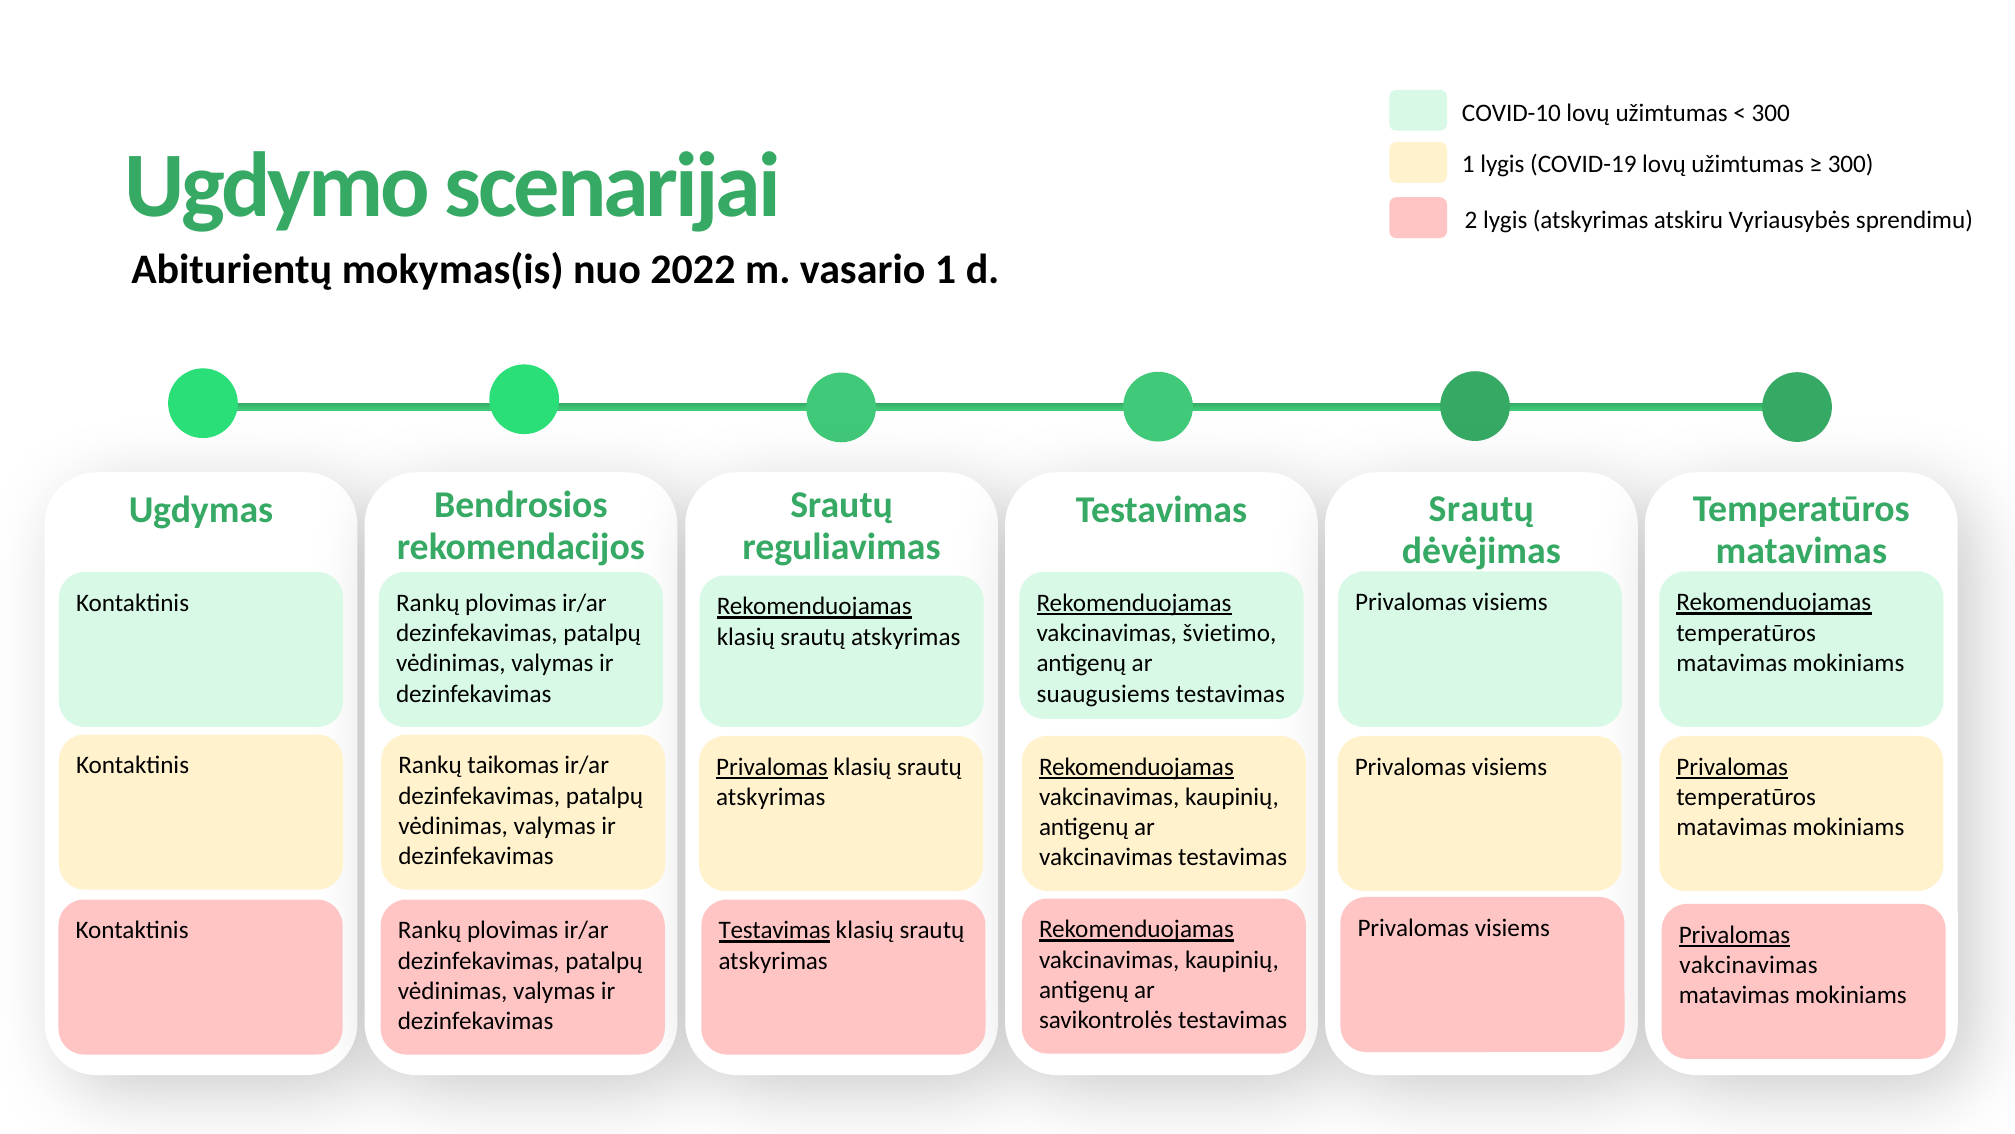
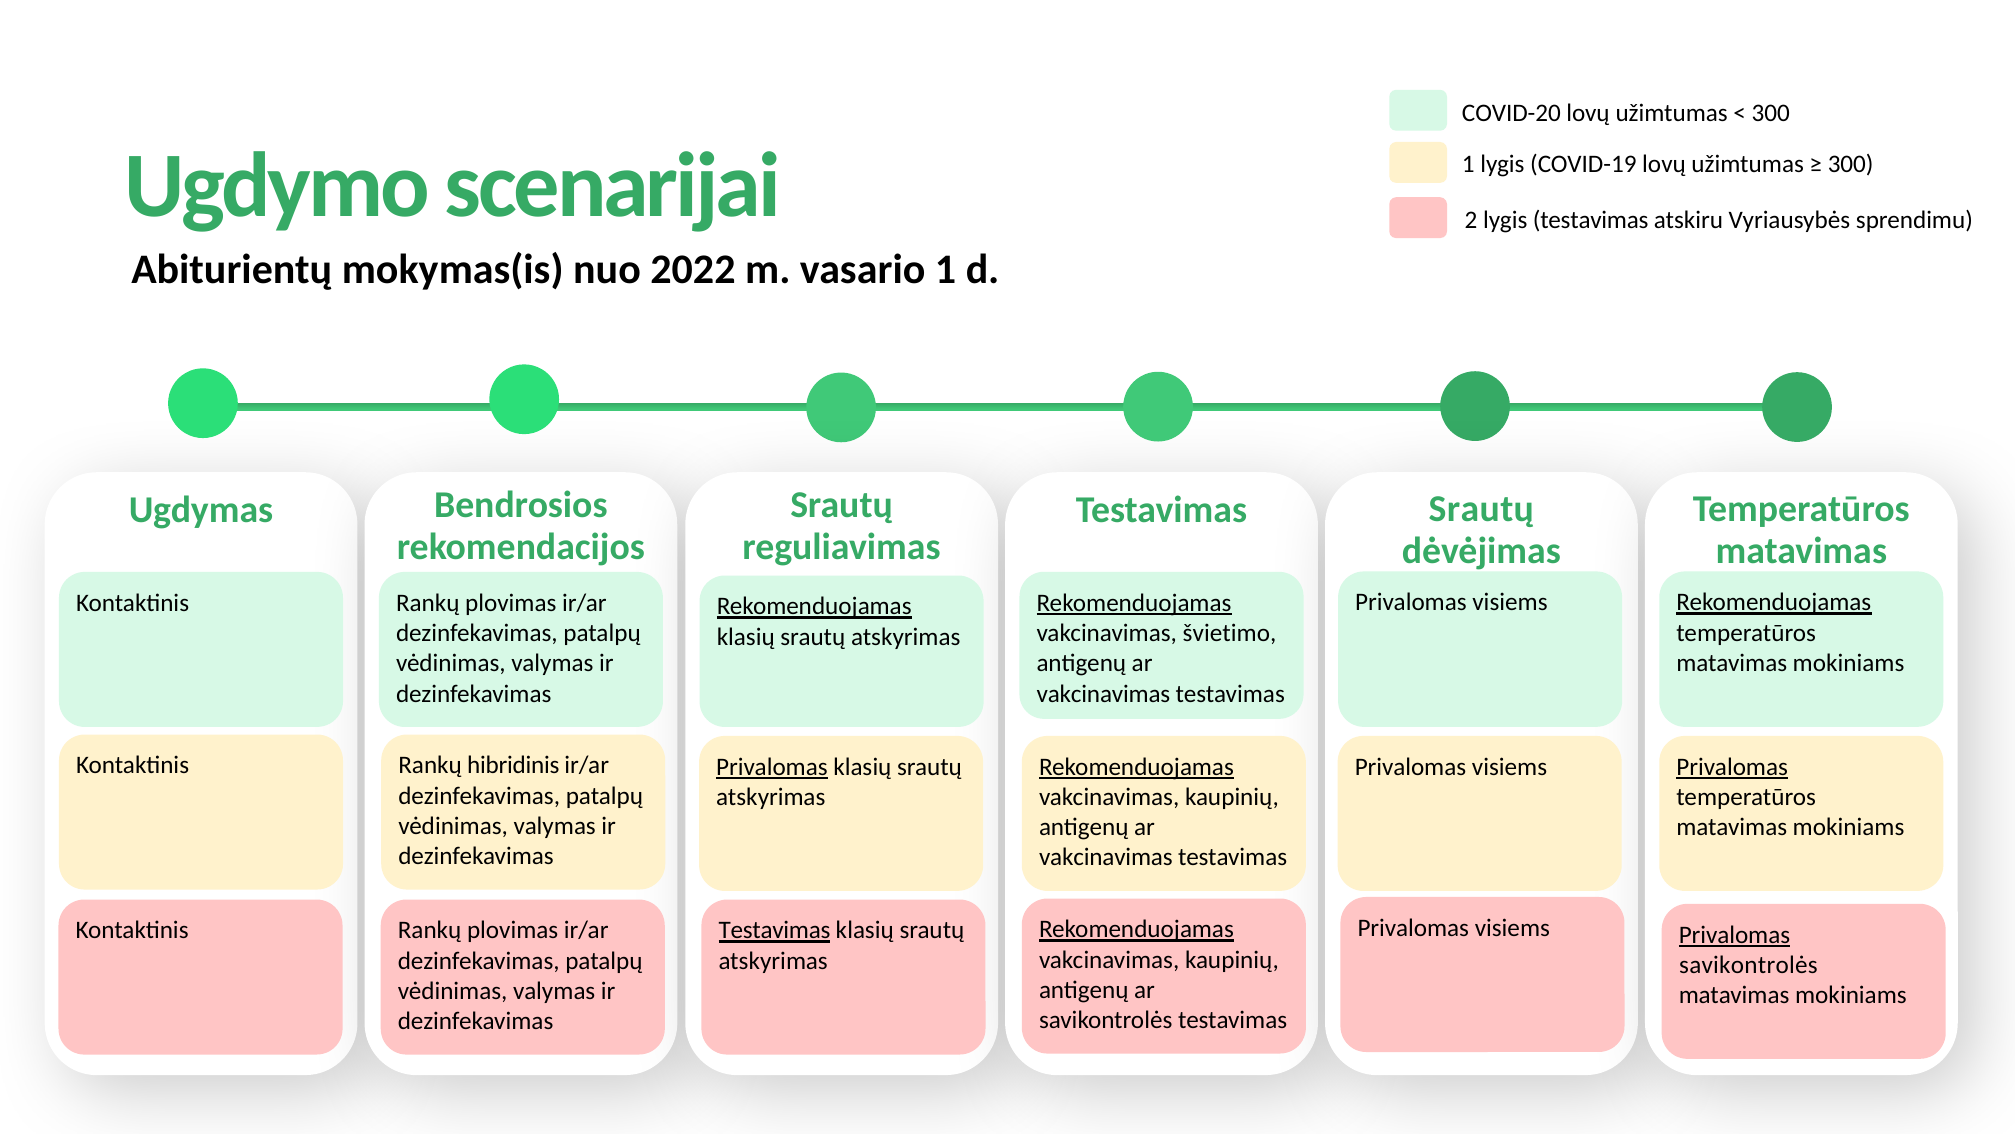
COVID-10: COVID-10 -> COVID-20 (1511, 113)
lygis atskyrimas: atskyrimas -> testavimas (1591, 220)
suaugusiems: suaugusiems -> vakcinavimas (1103, 693)
taikomas: taikomas -> hibridinis (513, 765)
vakcinavimas: vakcinavimas -> savikontrolės (1748, 965)
